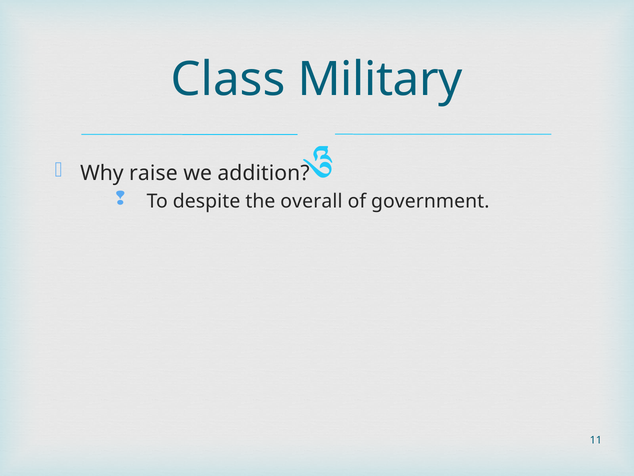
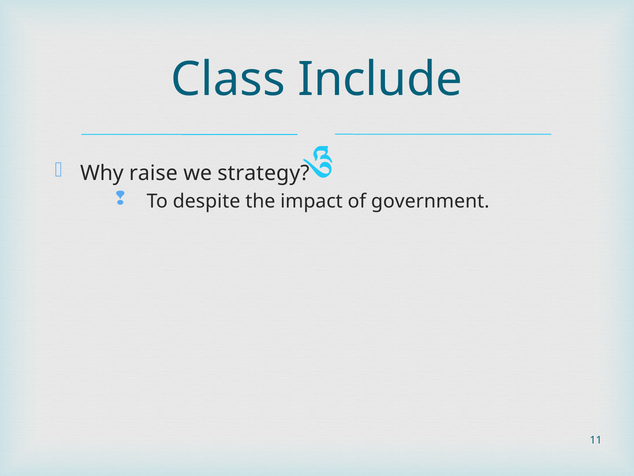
Military: Military -> Include (380, 79)
addition: addition -> strategy (263, 173)
overall: overall -> impact (312, 201)
